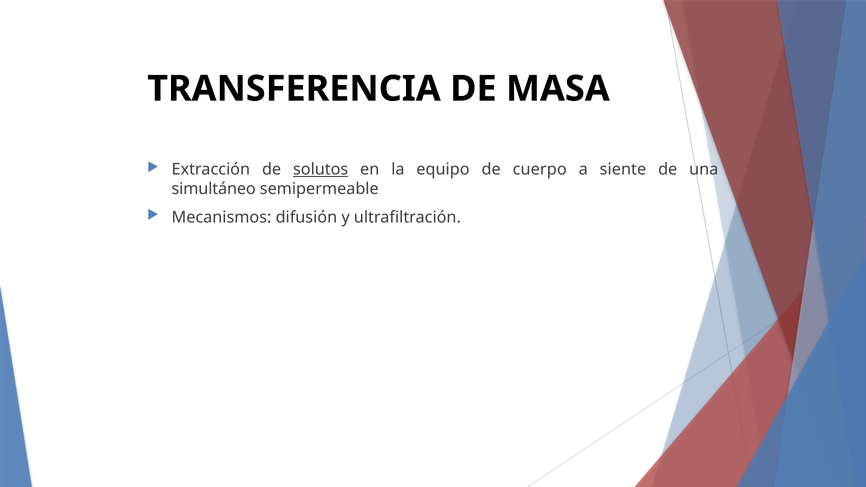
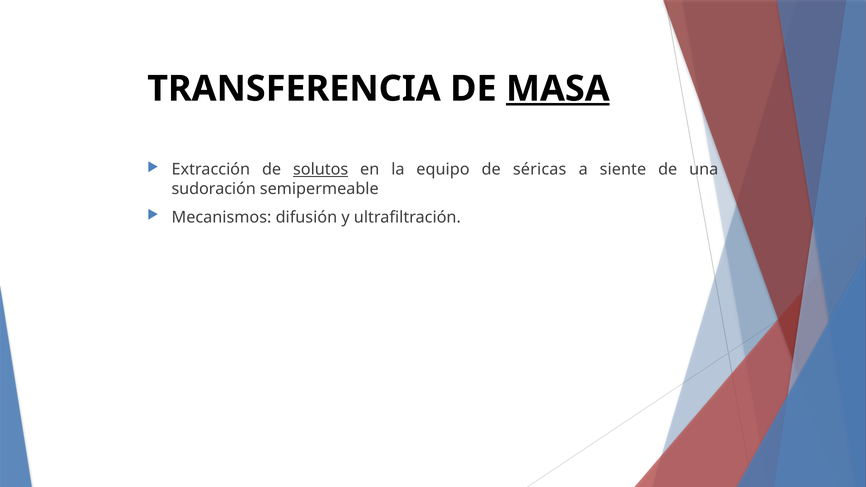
MASA underline: none -> present (558, 89)
cuerpo: cuerpo -> séricas (540, 170)
simultáneo: simultáneo -> sudoración (214, 189)
